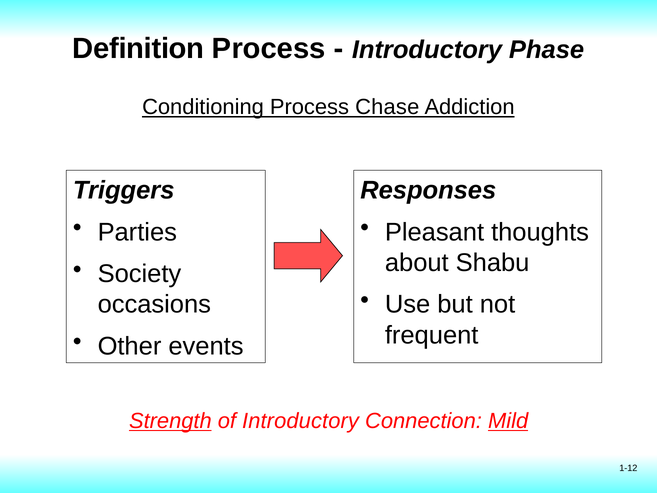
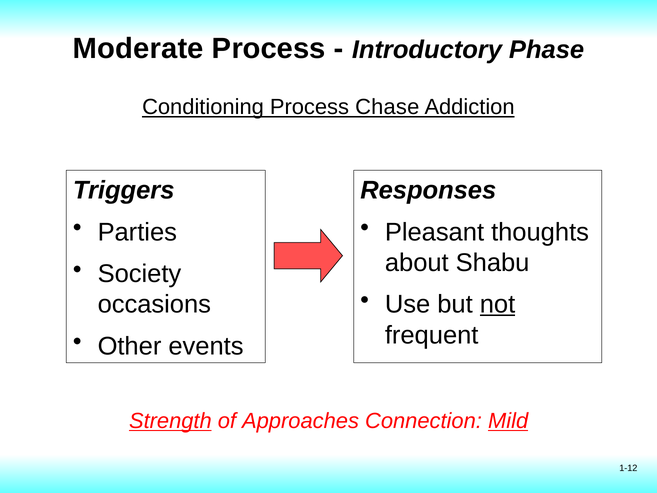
Definition: Definition -> Moderate (138, 48)
not underline: none -> present (497, 304)
of Introductory: Introductory -> Approaches (301, 421)
